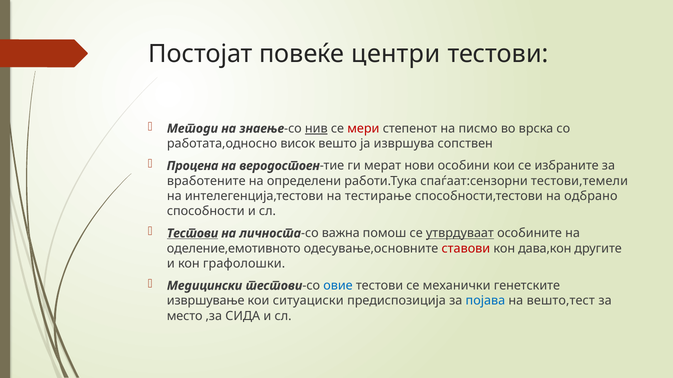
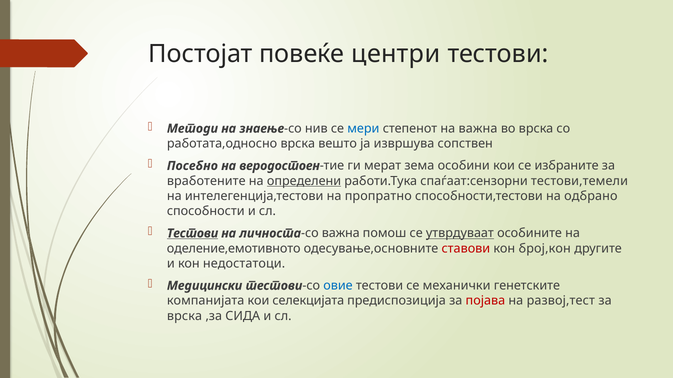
нив underline: present -> none (316, 129)
мери colour: red -> blue (363, 129)
на писмо: писмо -> важна (478, 129)
работата,односно висок: висок -> врска (298, 144)
Процена: Процена -> Посебно (192, 166)
нови: нови -> зема (419, 166)
определени underline: none -> present (304, 181)
тестирање: тестирање -> пропратно (378, 196)
дава,кон: дава,кон -> број,кон (545, 249)
графолошки: графолошки -> недостатоци (244, 264)
извршување: извршување -> компанијата (206, 301)
ситуациски: ситуациски -> селекцијата (308, 301)
појава colour: blue -> red (485, 301)
вешто,тест: вешто,тест -> развој,тест (561, 301)
место: место -> врска (185, 316)
